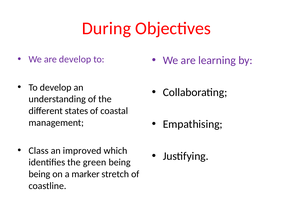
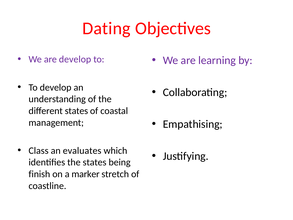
During: During -> Dating (106, 28)
improved: improved -> evaluates (82, 150)
the green: green -> states (95, 162)
being: being -> finish (39, 174)
